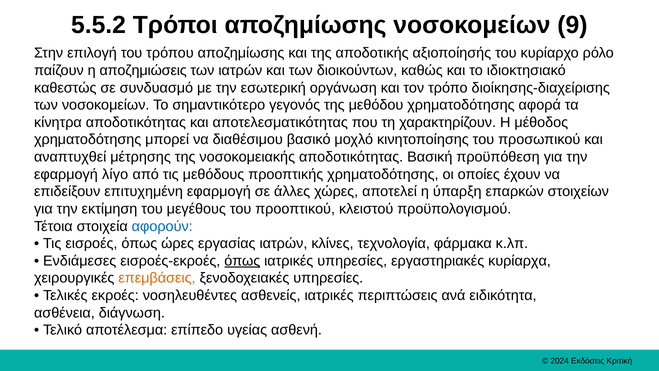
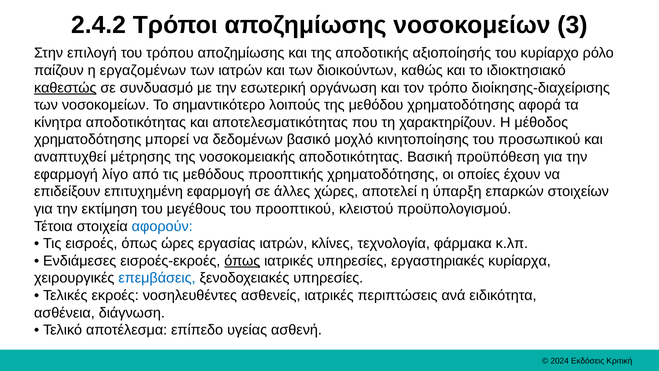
5.5.2: 5.5.2 -> 2.4.2 (98, 25)
9: 9 -> 3 (572, 25)
αποζημιώσεις: αποζημιώσεις -> εργαζομένων (143, 70)
καθεστώς underline: none -> present (65, 88)
γεγονός: γεγονός -> λοιπούς (295, 105)
διαθέσιμου: διαθέσιμου -> δεδομένων (248, 140)
επεμβάσεις colour: orange -> blue (157, 278)
